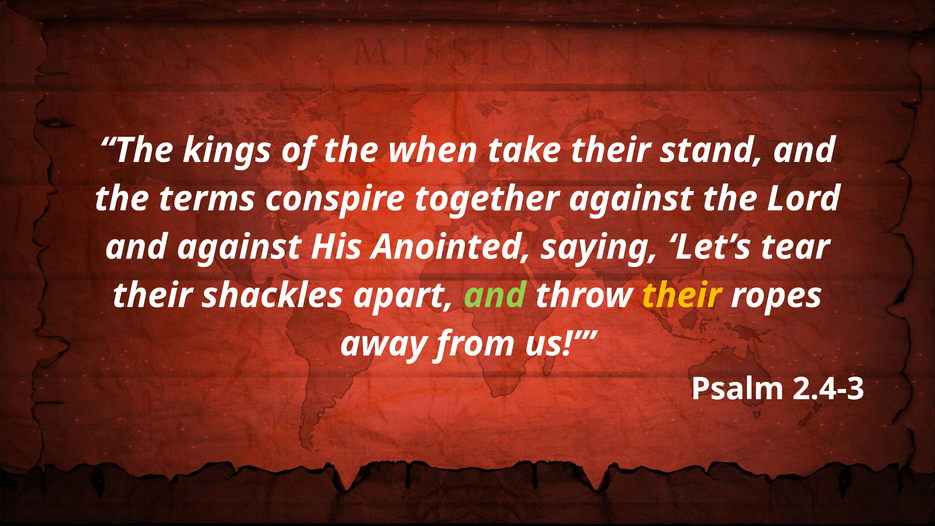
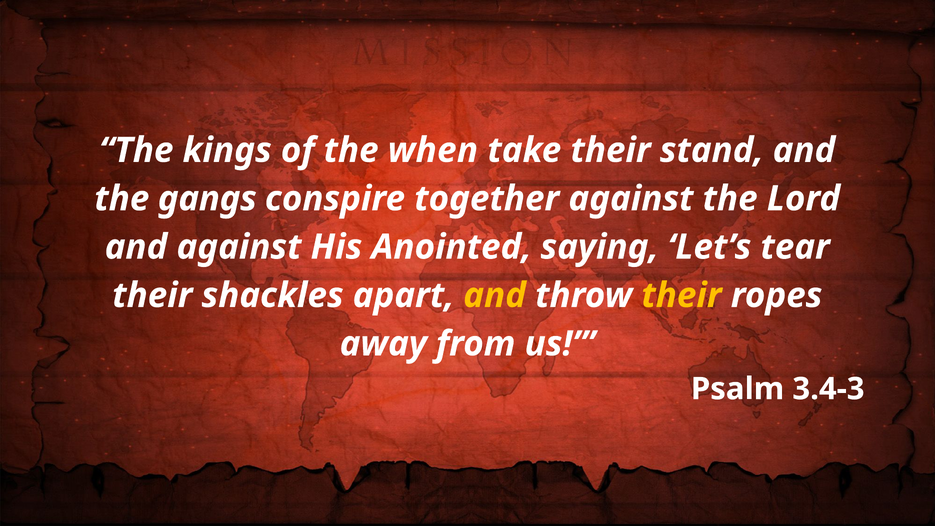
terms: terms -> gangs (207, 199)
and colour: light green -> yellow (495, 295)
2.4-3: 2.4-3 -> 3.4-3 (828, 389)
